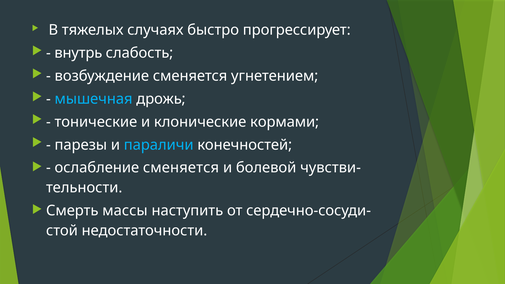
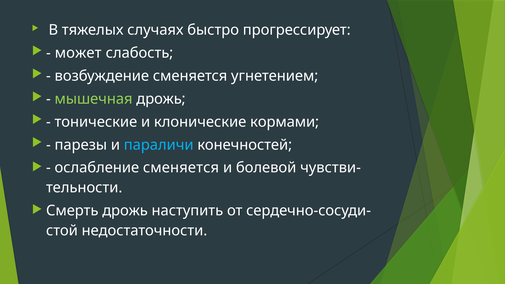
внутрь: внутрь -> может (78, 53)
мышечная colour: light blue -> light green (94, 99)
Смерть массы: массы -> дрожь (125, 211)
